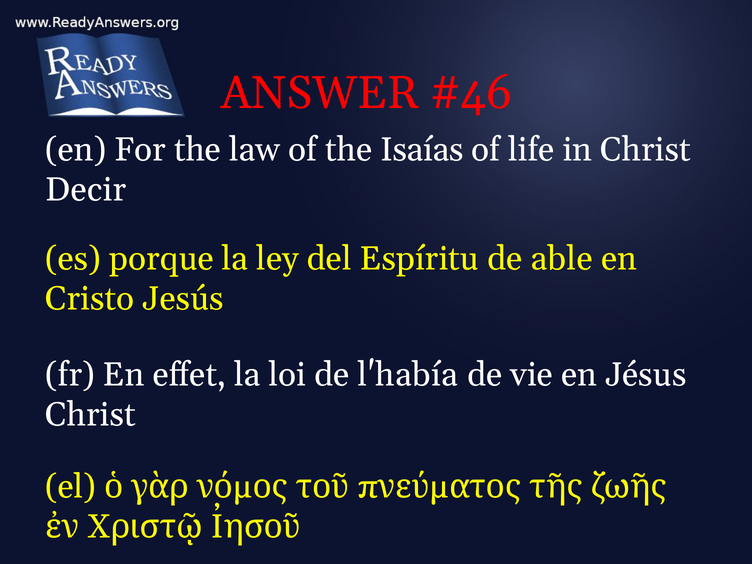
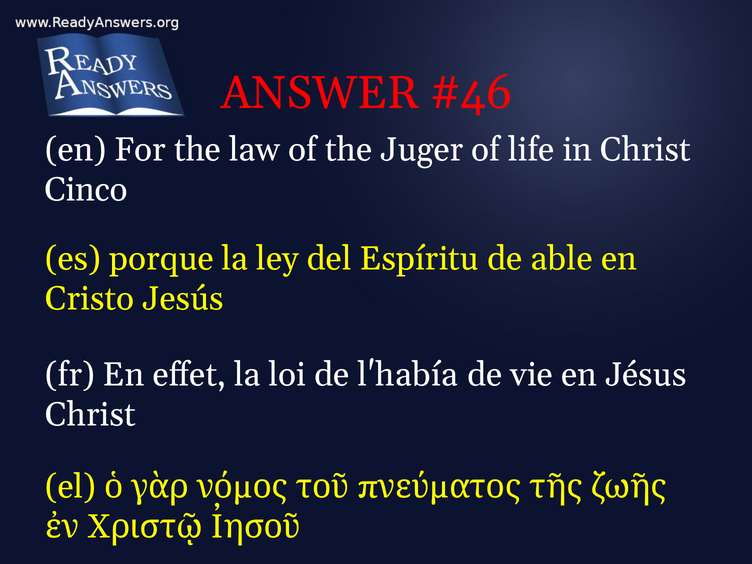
Isaías: Isaías -> Juger (422, 150)
Decir: Decir -> Cinco (86, 190)
